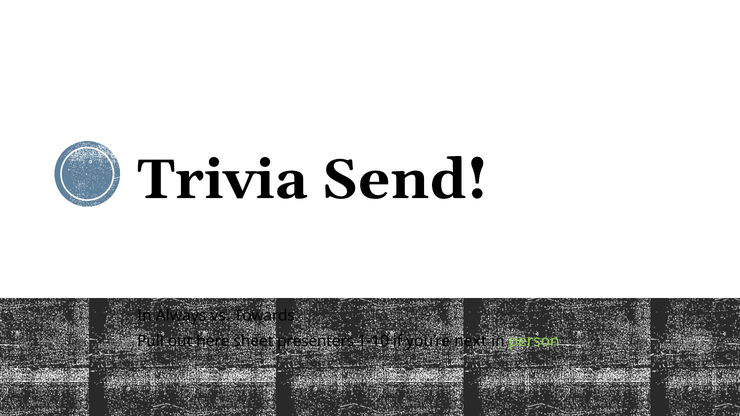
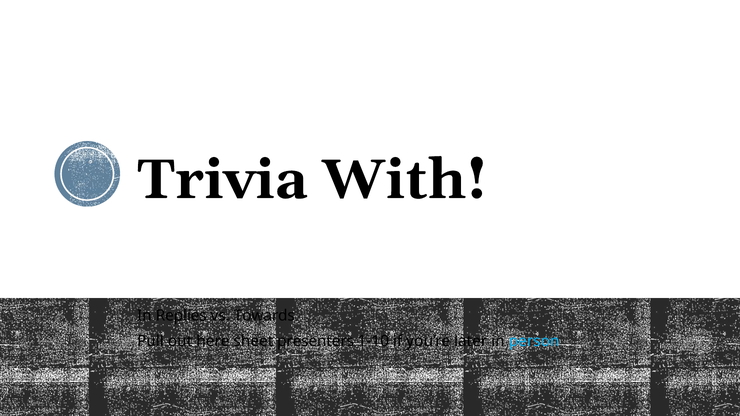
Send: Send -> With (405, 180)
Always: Always -> Replies (181, 316)
next: next -> later (471, 342)
person colour: light green -> light blue (534, 342)
